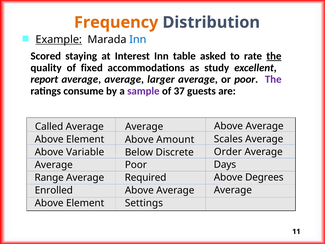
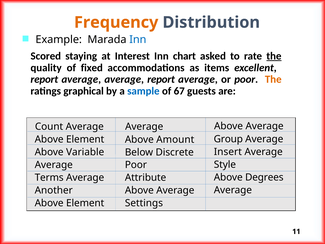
Example underline: present -> none (59, 40)
table: table -> chart (184, 56)
study: study -> items (217, 68)
average larger: larger -> report (161, 79)
The colour: purple -> orange (273, 79)
consume: consume -> graphical (84, 91)
sample colour: purple -> blue (143, 91)
37: 37 -> 67 (179, 91)
Called: Called -> Count (49, 126)
Scales: Scales -> Group (228, 139)
Order: Order -> Insert (228, 152)
Days: Days -> Style (225, 164)
Range: Range -> Terms (49, 177)
Required: Required -> Attribute (146, 177)
Enrolled: Enrolled -> Another (54, 190)
